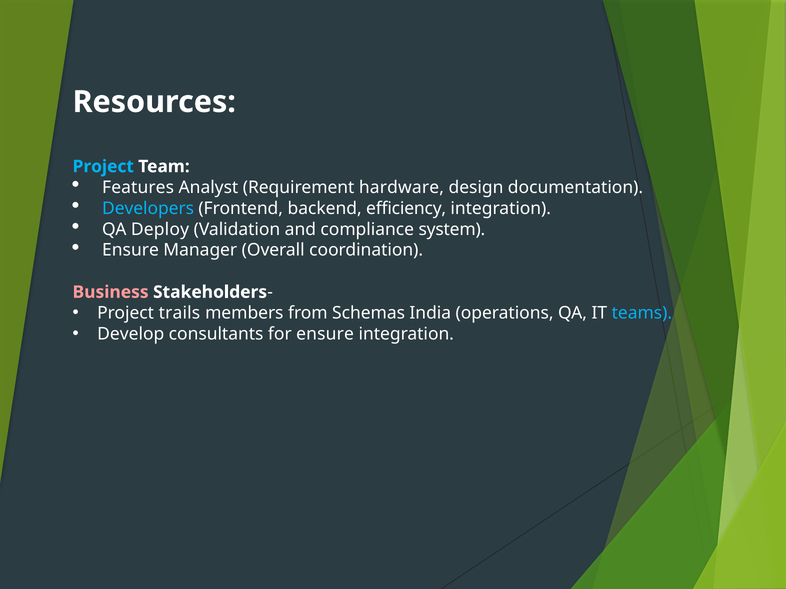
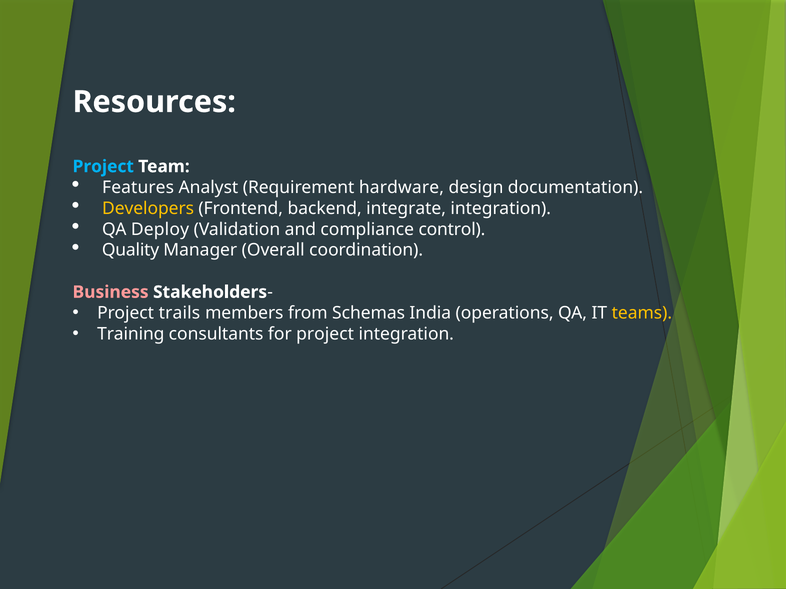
Developers colour: light blue -> yellow (148, 209)
efficiency: efficiency -> integrate (406, 209)
system: system -> control (452, 229)
Ensure: Ensure -> Quality (131, 250)
teams colour: light blue -> yellow (642, 313)
Develop: Develop -> Training (131, 334)
for ensure: ensure -> project (325, 334)
